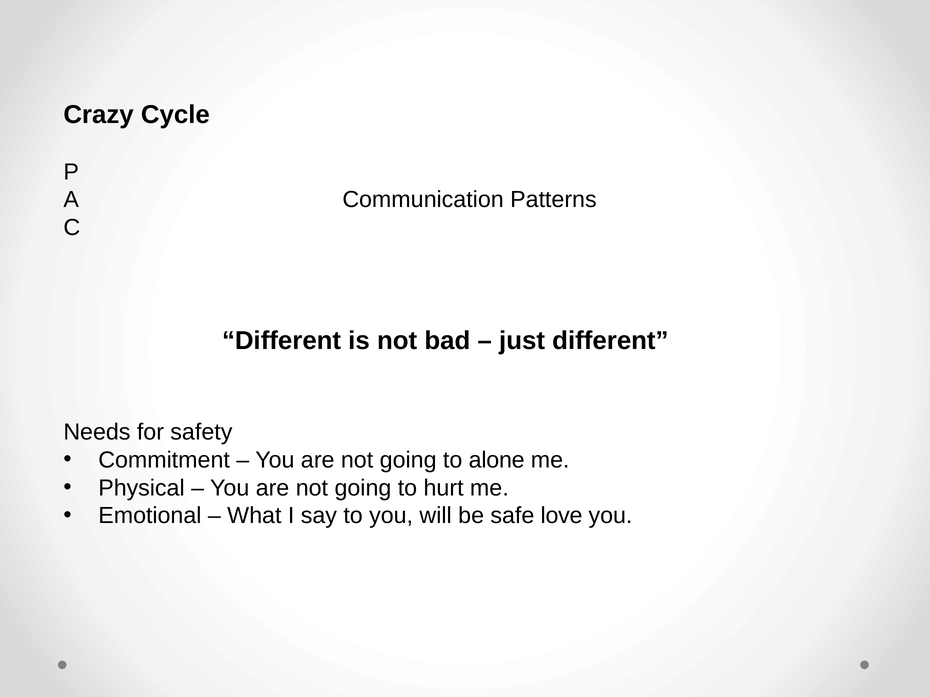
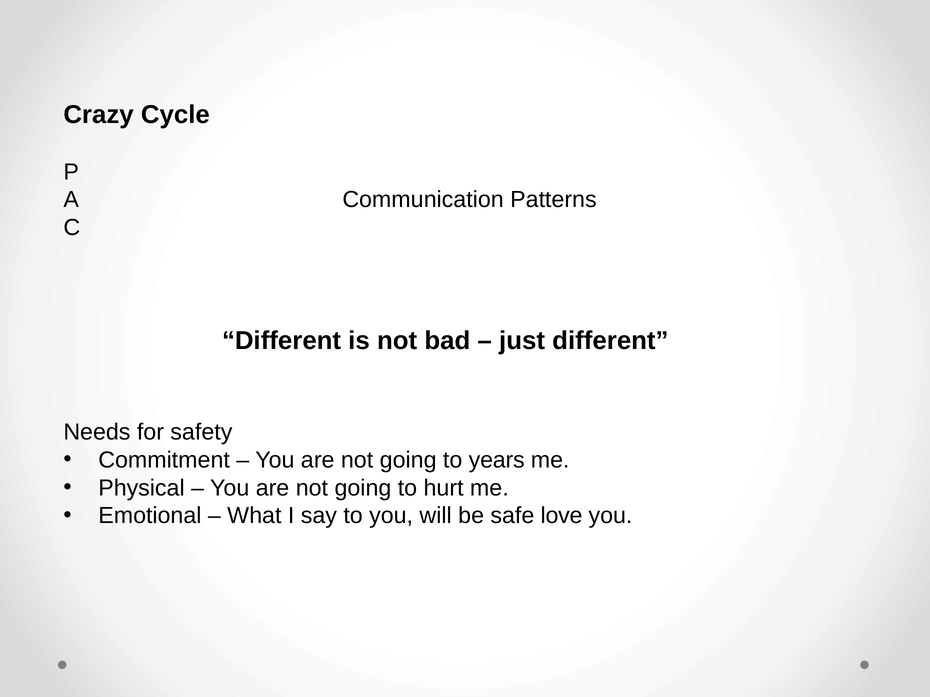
alone: alone -> years (497, 460)
